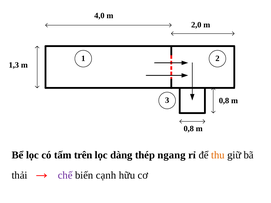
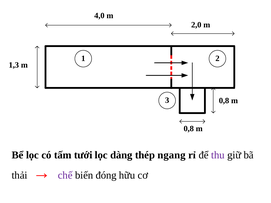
trên: trên -> tưới (83, 155)
thu colour: orange -> purple (218, 155)
cạnh: cạnh -> đóng (106, 175)
